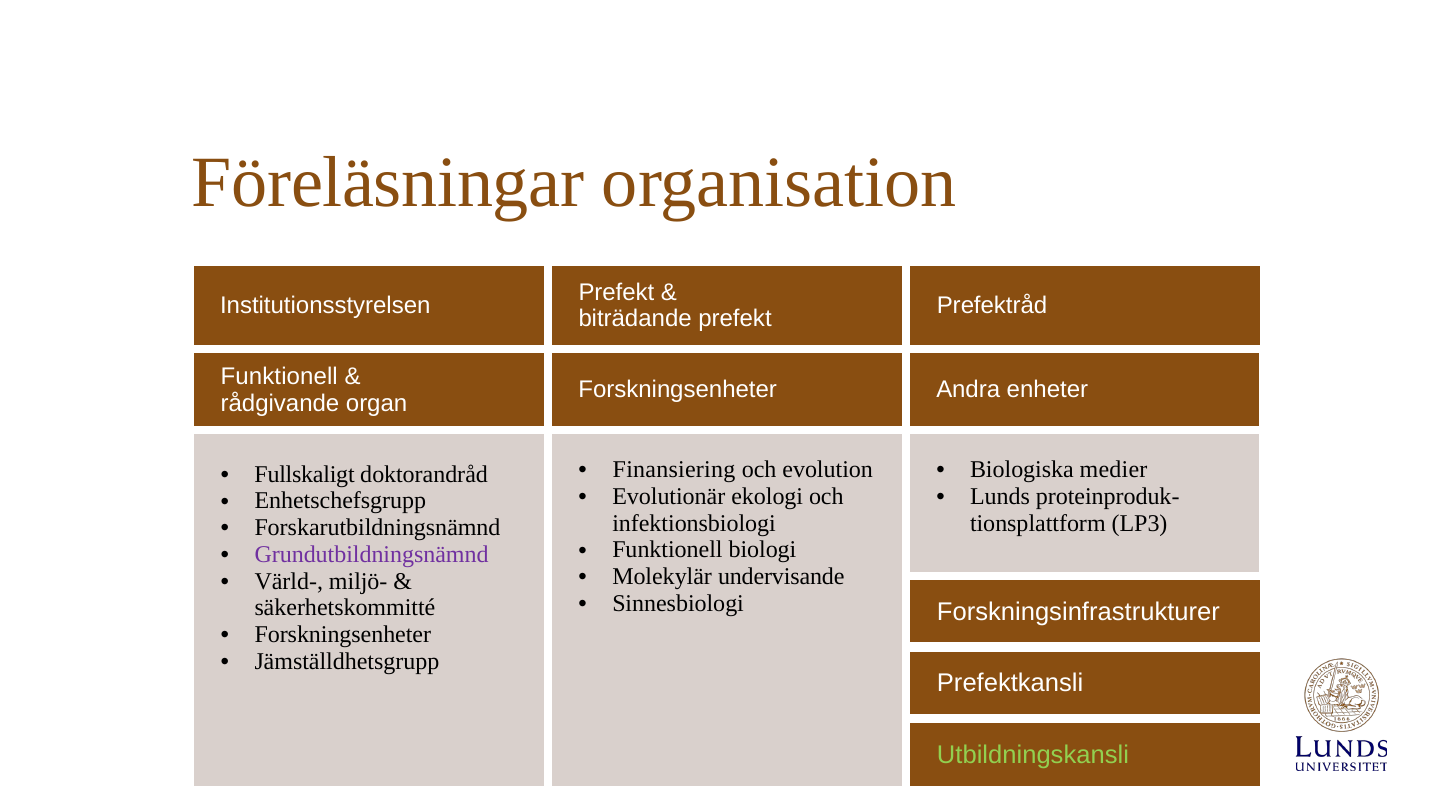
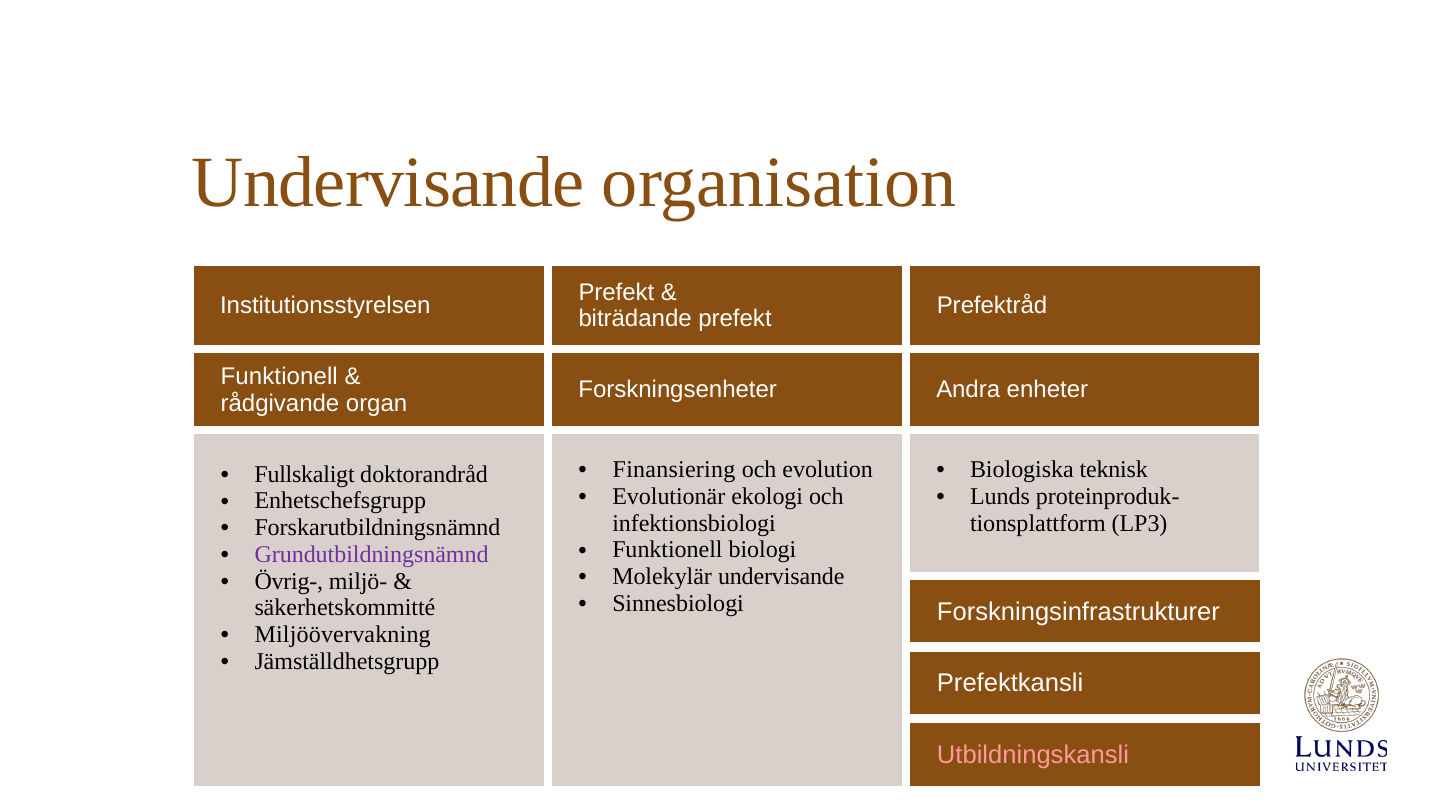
Föreläsningar: Föreläsningar -> Undervisande (388, 182)
medier: medier -> teknisk (1114, 470)
Värld-: Värld- -> Övrig- (289, 581)
Forskningsenheter: Forskningsenheter -> Miljöövervakning (343, 634)
Utbildningskansli colour: light green -> pink (1033, 755)
